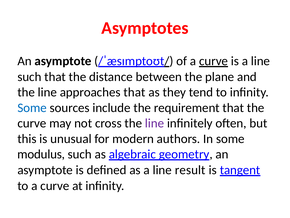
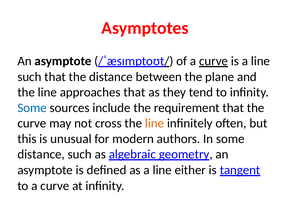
line colour: purple -> orange (155, 123)
modulus: modulus -> distance (41, 154)
result: result -> either (190, 170)
